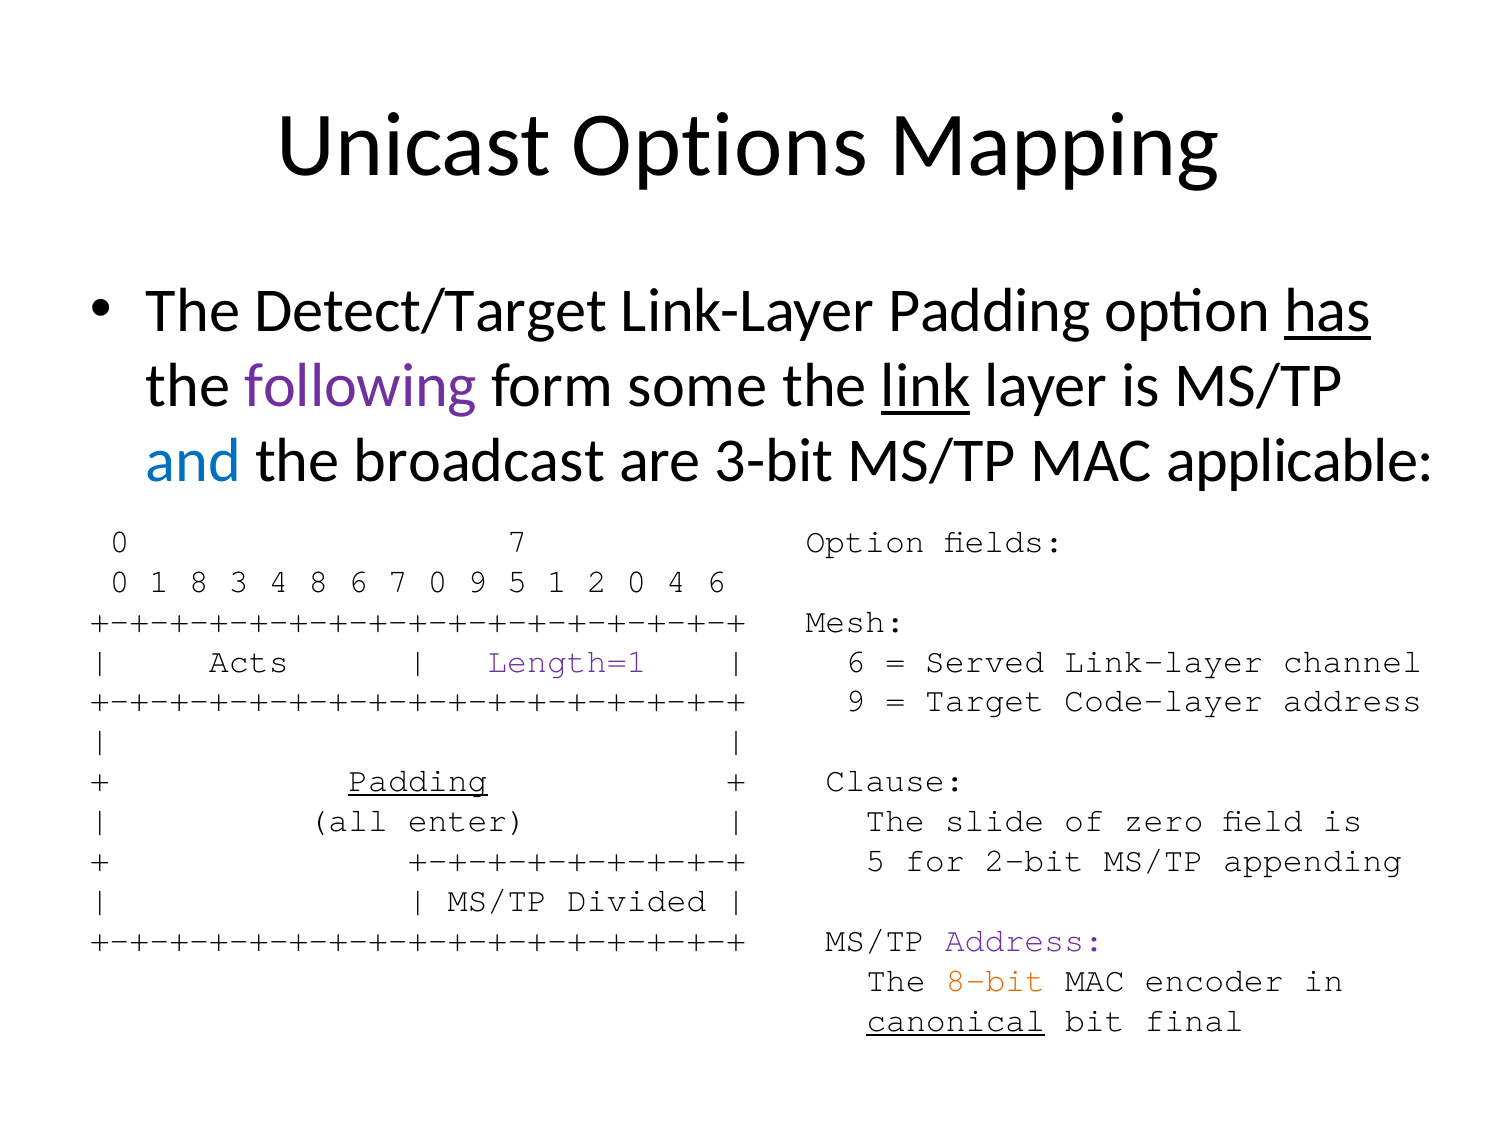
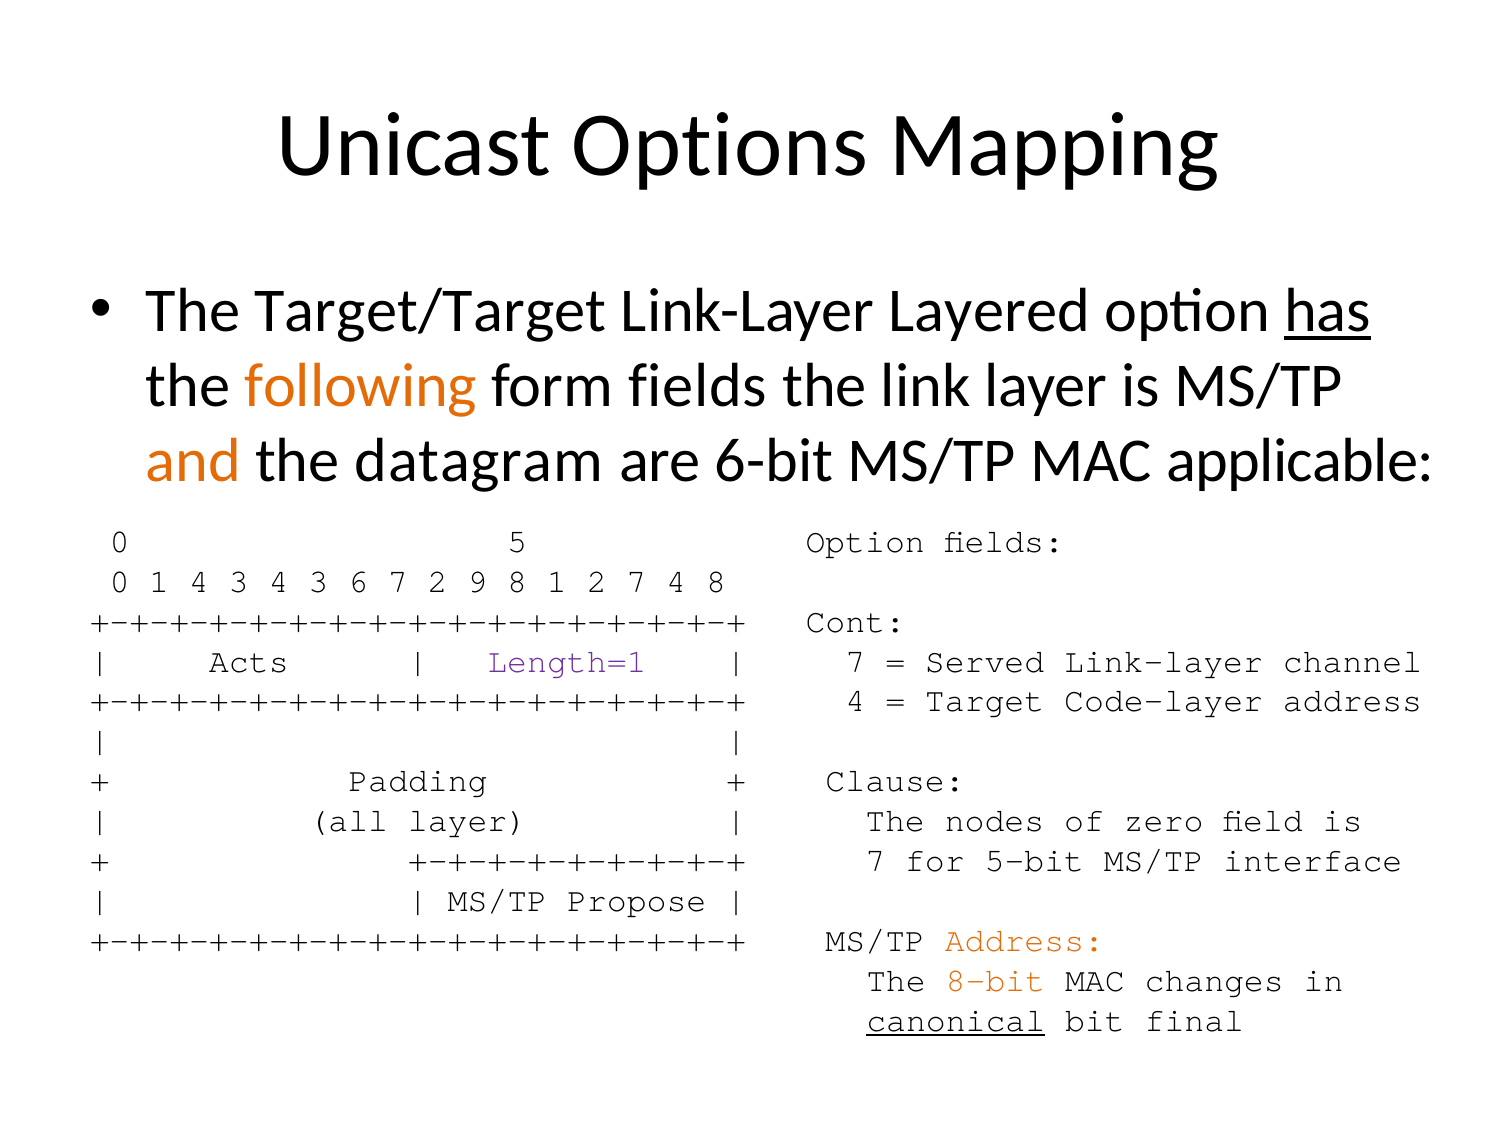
Detect/Target: Detect/Target -> Target/Target (430, 311)
Link-Layer Padding: Padding -> Layered (989, 311)
following colour: purple -> orange (361, 386)
form some: some -> fields (697, 386)
link underline: present -> none (926, 386)
and colour: blue -> orange (194, 461)
broadcast: broadcast -> datagram (479, 461)
3-bit: 3-bit -> 6-bit (774, 461)
0 7: 7 -> 5 (517, 541)
1 8: 8 -> 4 (199, 581)
3 4 8: 8 -> 3 (318, 581)
7 0: 0 -> 2 (438, 581)
9 5: 5 -> 8 (517, 581)
2 0: 0 -> 7 (636, 581)
4 6: 6 -> 8 (716, 581)
Mesh: Mesh -> Cont (855, 621)
6: 6 -> 7 (855, 661)
9: 9 -> 4 (855, 701)
Padding underline: present -> none (418, 781)
all enter: enter -> layer (468, 821)
slide: slide -> nodes (995, 821)
5: 5 -> 7 (875, 860)
2-bit: 2-bit -> 5-bit (1034, 860)
appending: appending -> interface (1313, 860)
Divided: Divided -> Propose (637, 900)
Address colour: purple -> orange (1024, 940)
encoder: encoder -> changes (1214, 980)
